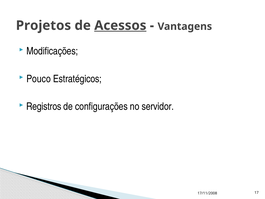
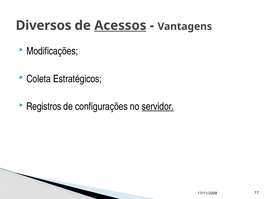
Projetos: Projetos -> Diversos (44, 25)
Pouco: Pouco -> Coleta (39, 79)
servidor underline: none -> present (158, 106)
